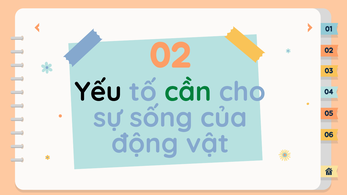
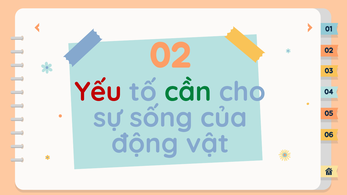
Yếu colour: black -> red (98, 92)
